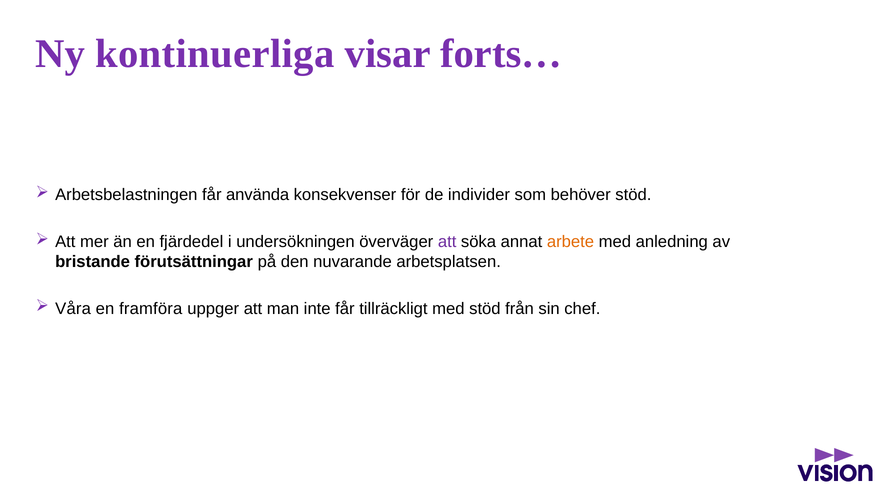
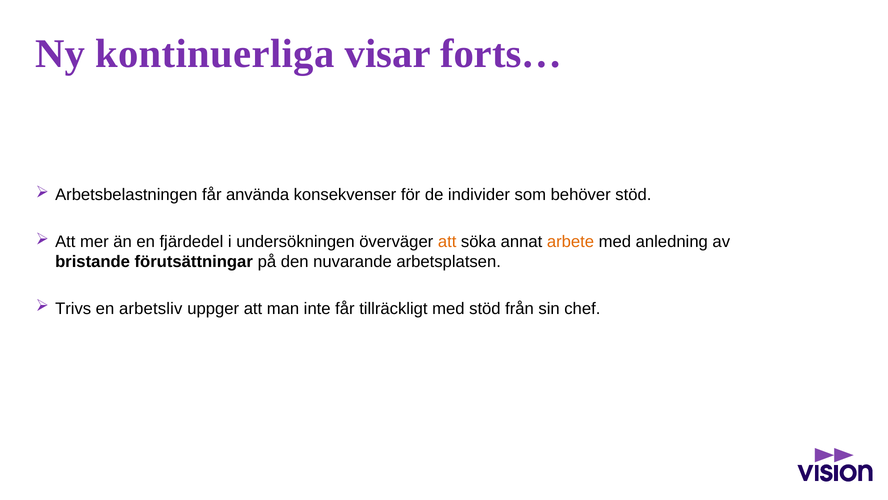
att colour: purple -> orange (447, 242)
Våra: Våra -> Trivs (73, 308)
framföra: framföra -> arbetsliv (151, 308)
